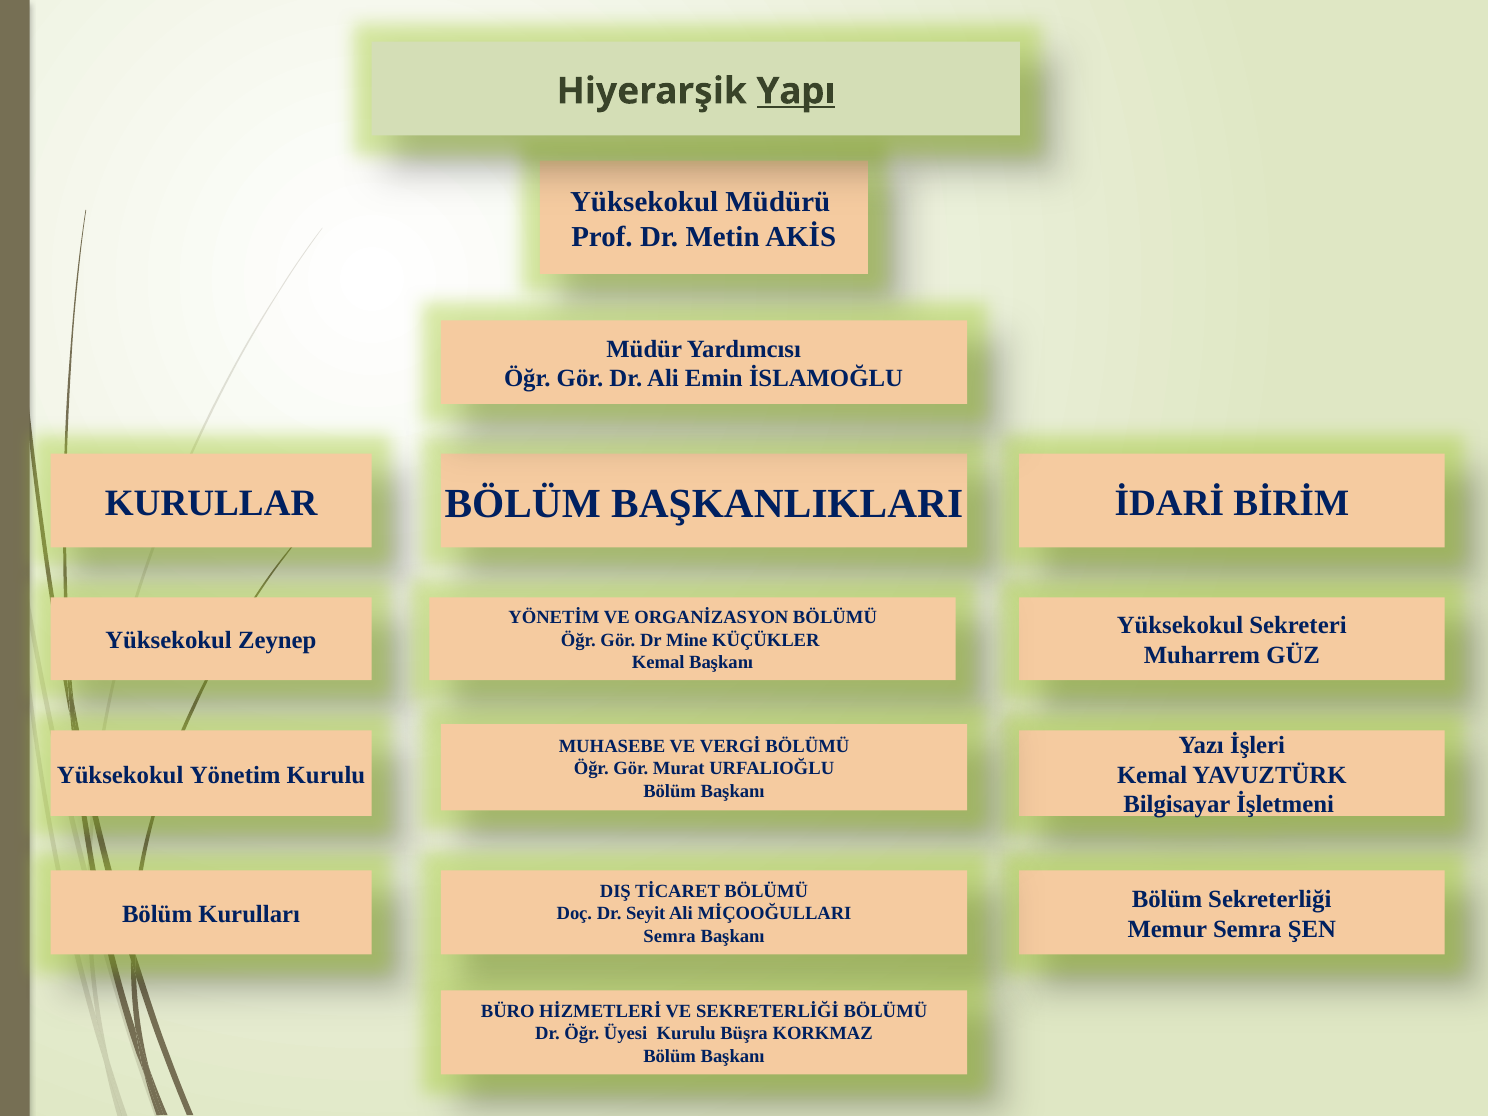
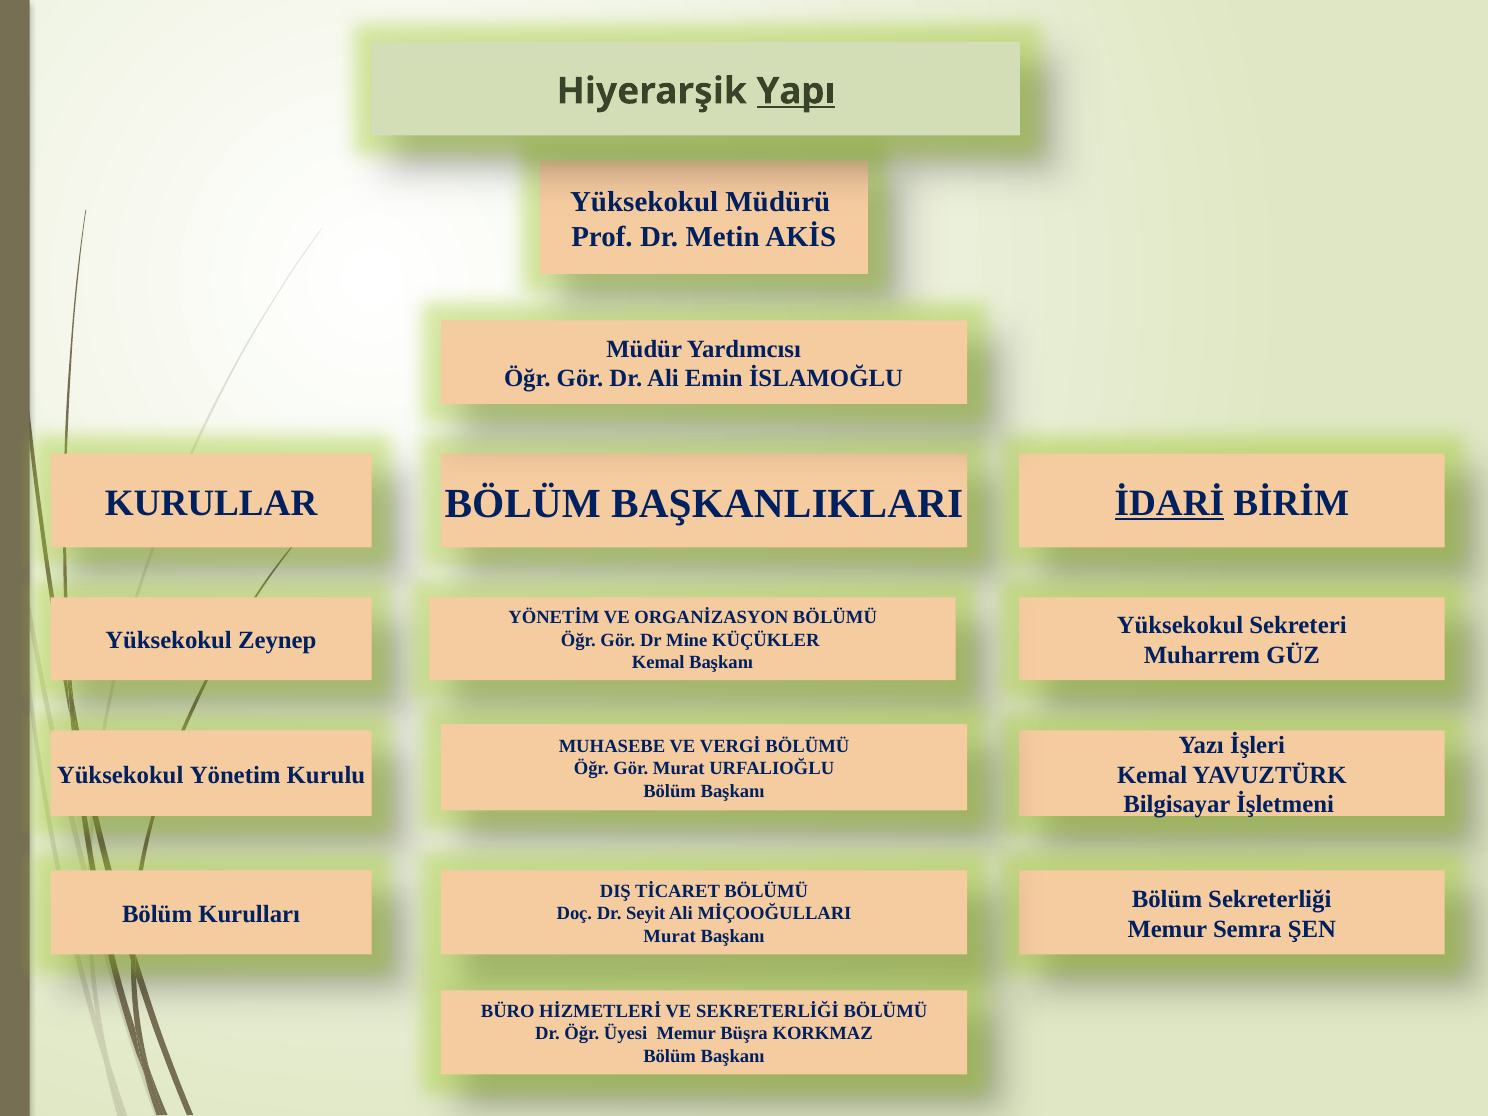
İDARİ underline: none -> present (1169, 503)
Semra: Semra -> Murat (670, 936)
Üyesi Kurulu: Kurulu -> Memur (686, 1034)
